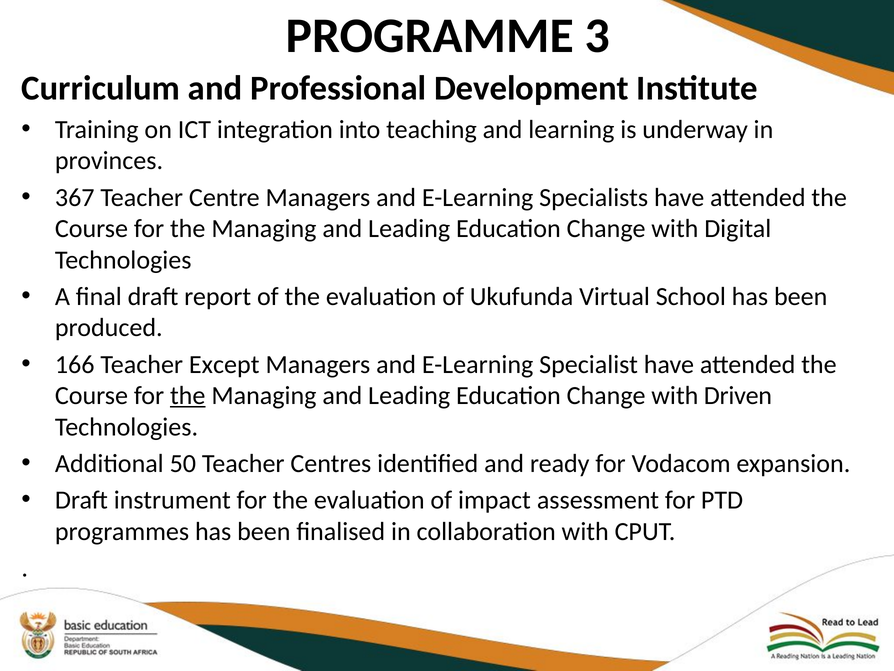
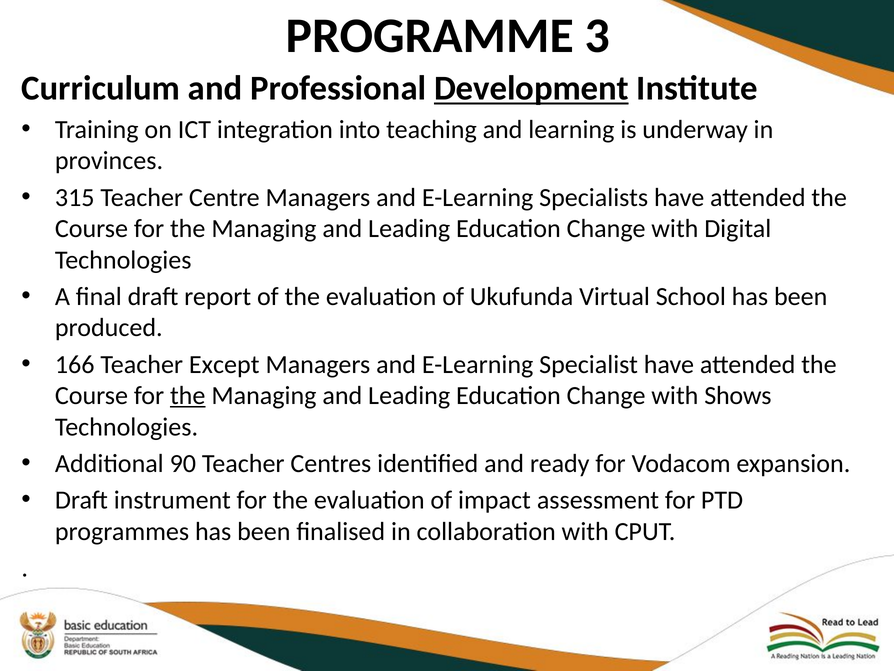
Development underline: none -> present (531, 88)
367: 367 -> 315 (75, 197)
Driven: Driven -> Shows (738, 395)
50: 50 -> 90 (183, 463)
